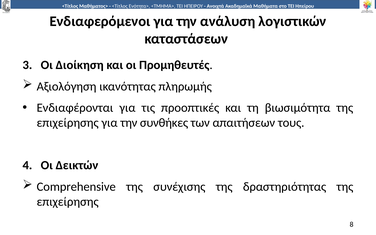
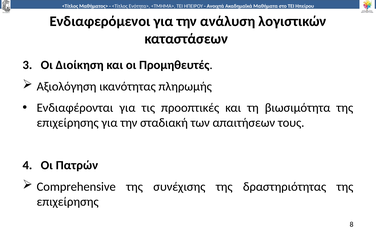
συνθήκες: συνθήκες -> σταδιακή (164, 123)
Δεικτών: Δεικτών -> Πατρών (77, 165)
